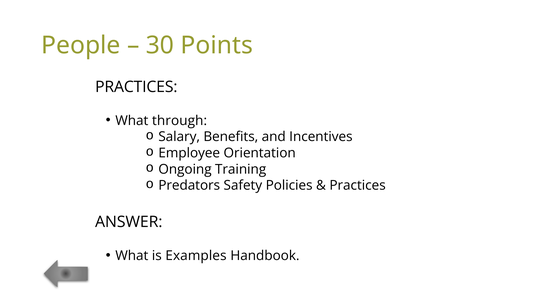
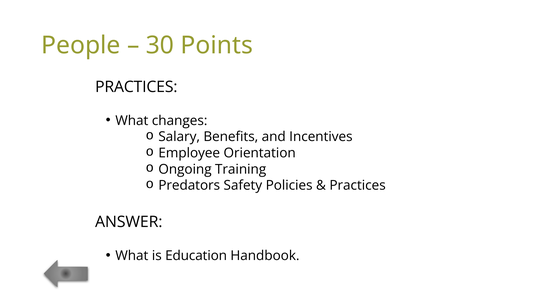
through: through -> changes (180, 121)
Examples: Examples -> Education (196, 256)
